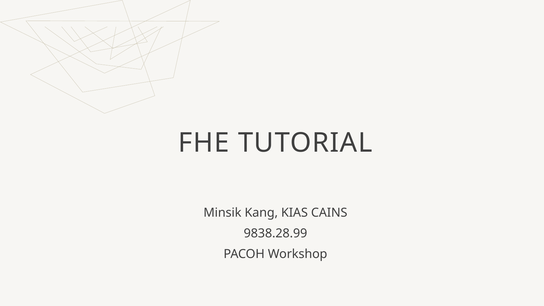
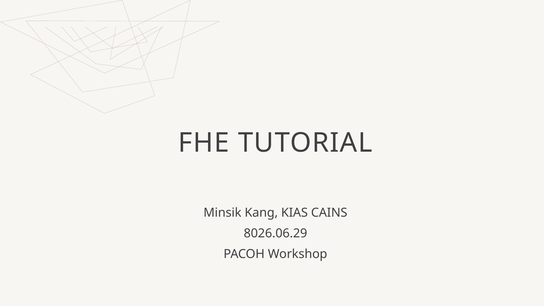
9838.28.99: 9838.28.99 -> 8026.06.29 (275, 233)
